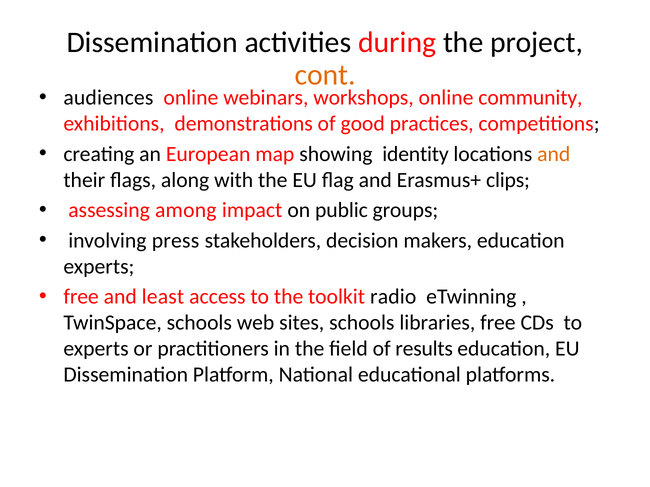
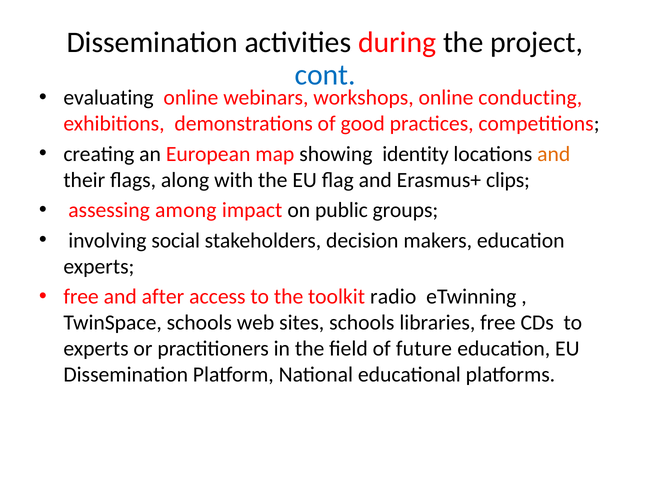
cont colour: orange -> blue (325, 75)
audiences: audiences -> evaluating (109, 98)
community: community -> conducting (530, 98)
press: press -> social (176, 241)
least: least -> after (163, 297)
results: results -> future (424, 349)
